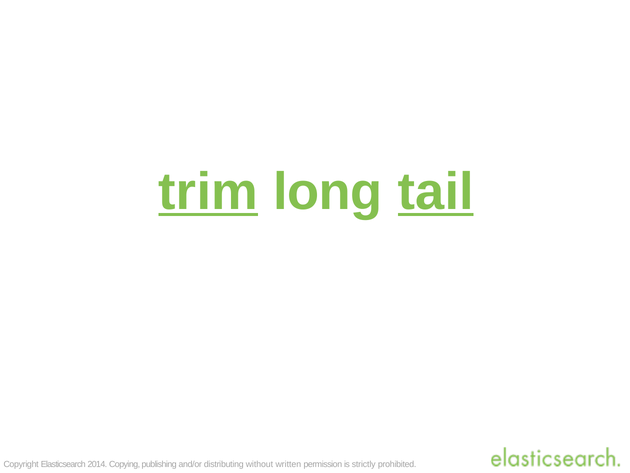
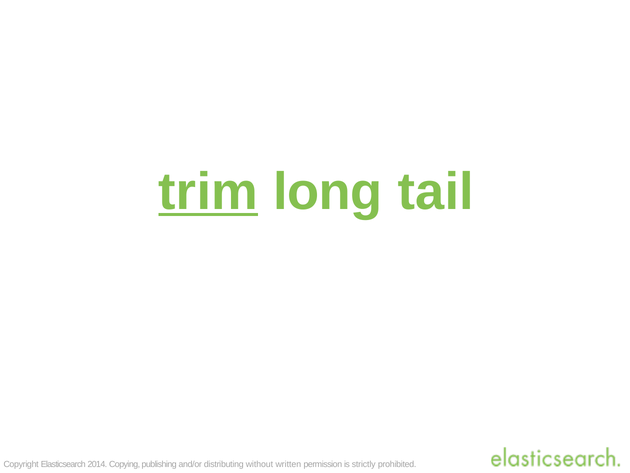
tail underline: present -> none (436, 192)
